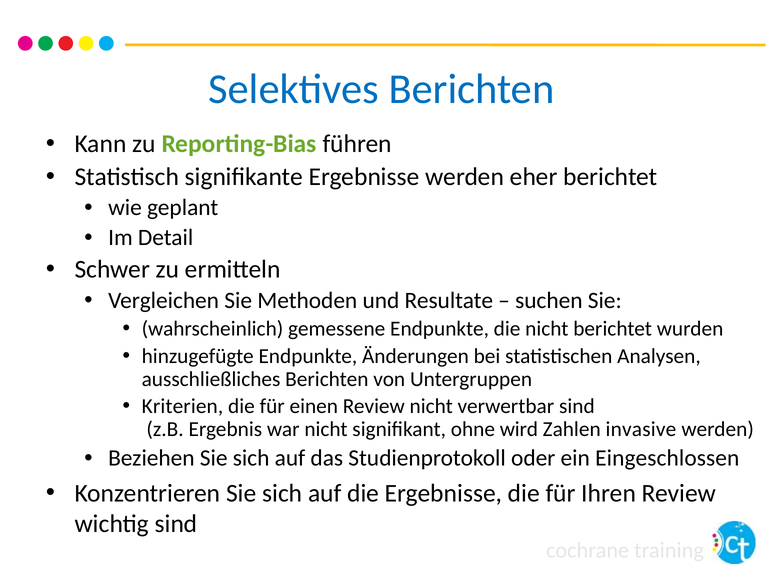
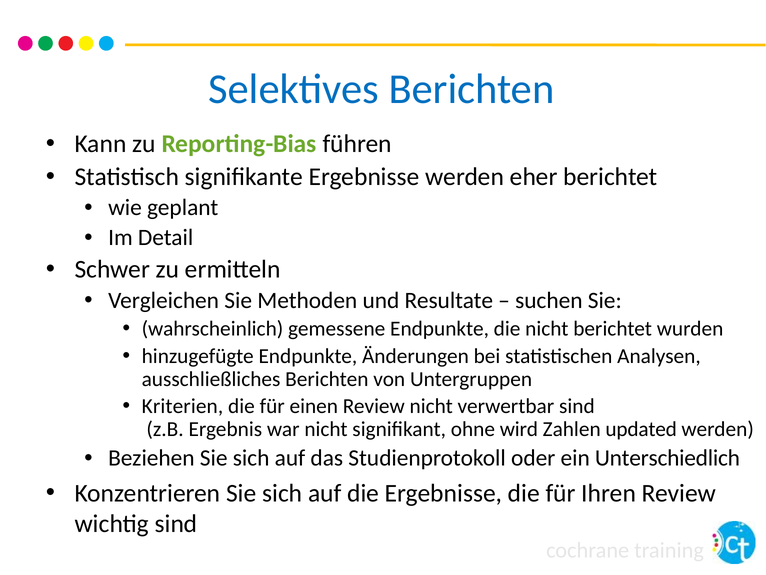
invasive: invasive -> updated (641, 429)
Eingeschlossen: Eingeschlossen -> Unterschiedlich (667, 458)
